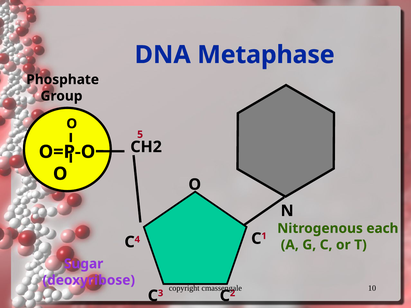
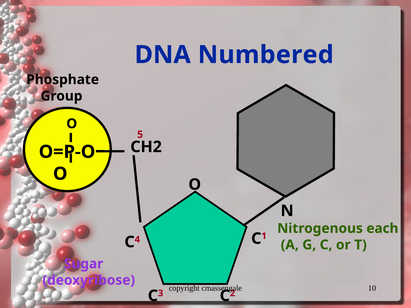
Metaphase: Metaphase -> Numbered (266, 55)
